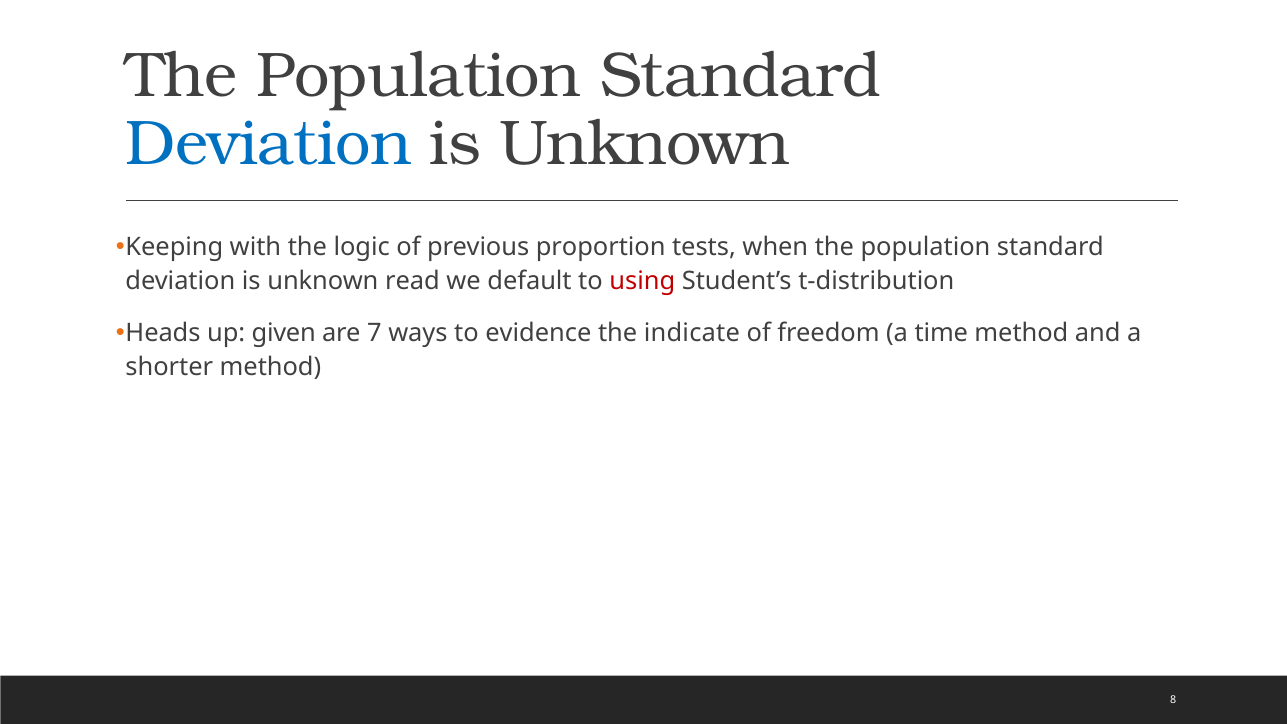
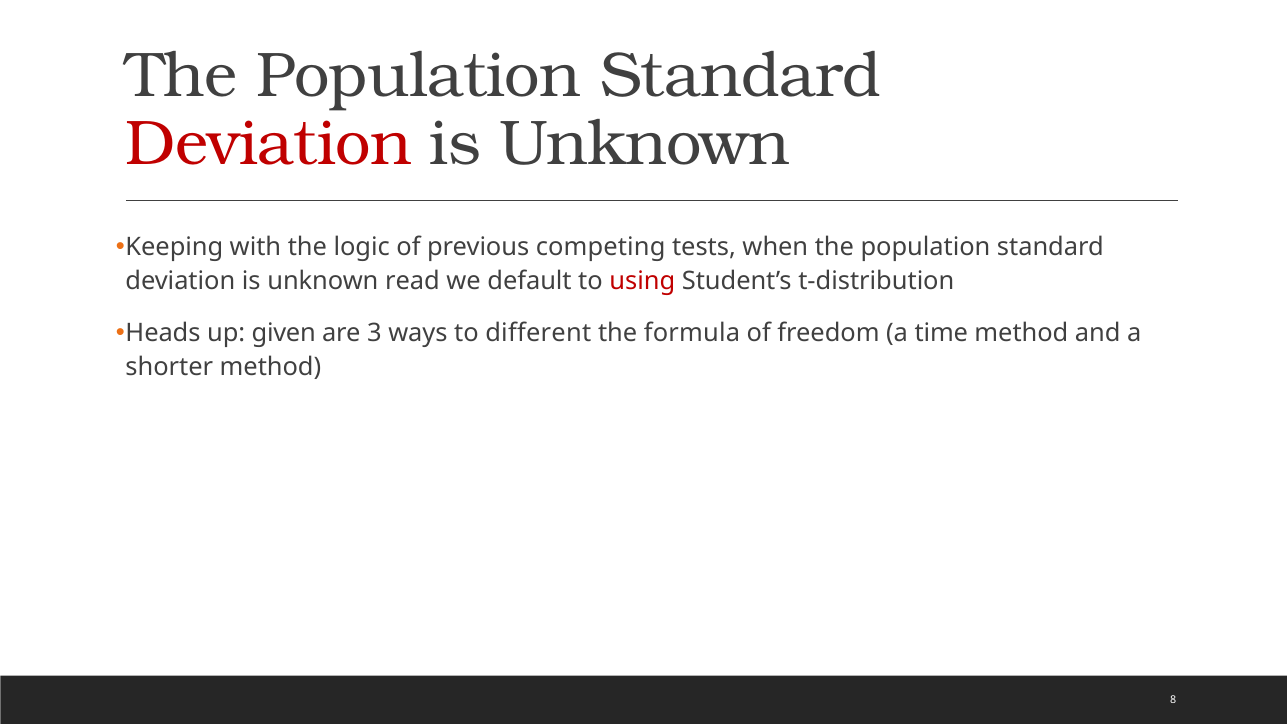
Deviation colour: blue -> red (269, 144)
proportion: proportion -> competing (601, 247)
7: 7 -> 3 (374, 333)
evidence: evidence -> different (538, 333)
indicate: indicate -> formula (692, 333)
